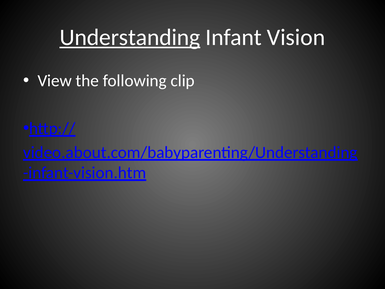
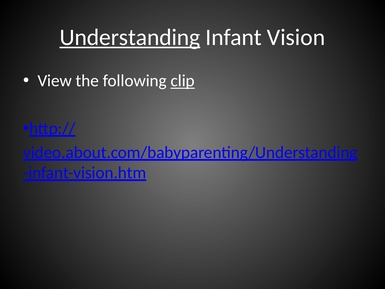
clip underline: none -> present (183, 81)
